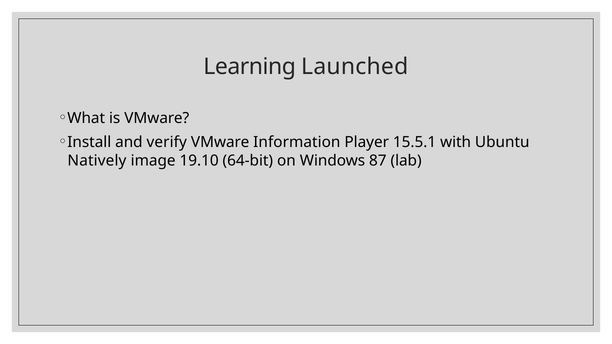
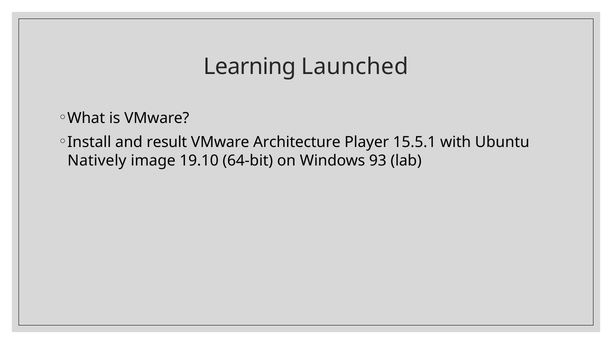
verify: verify -> result (167, 142)
Information: Information -> Architecture (297, 142)
87: 87 -> 93 (378, 161)
